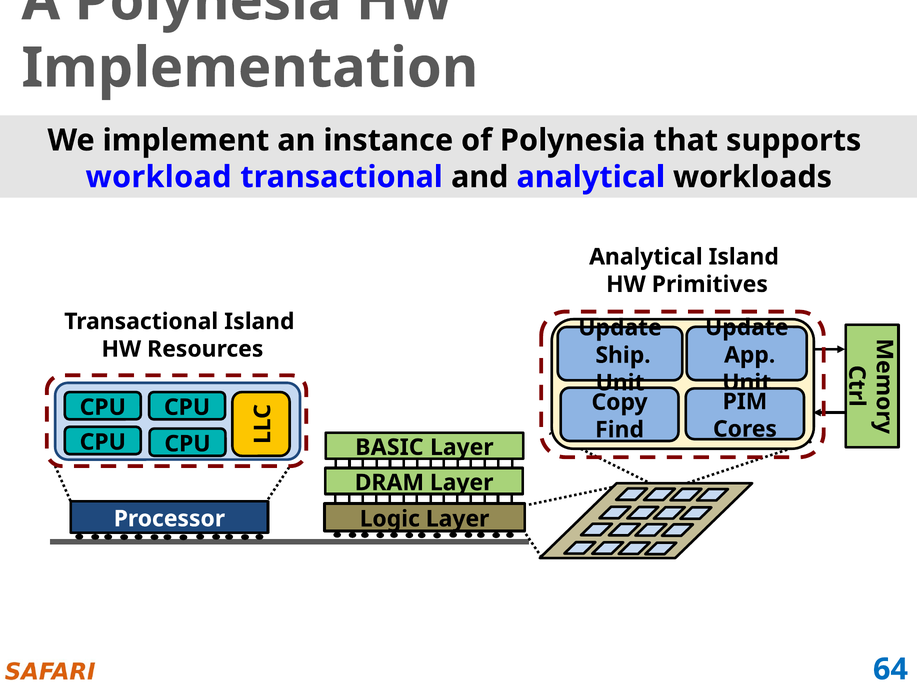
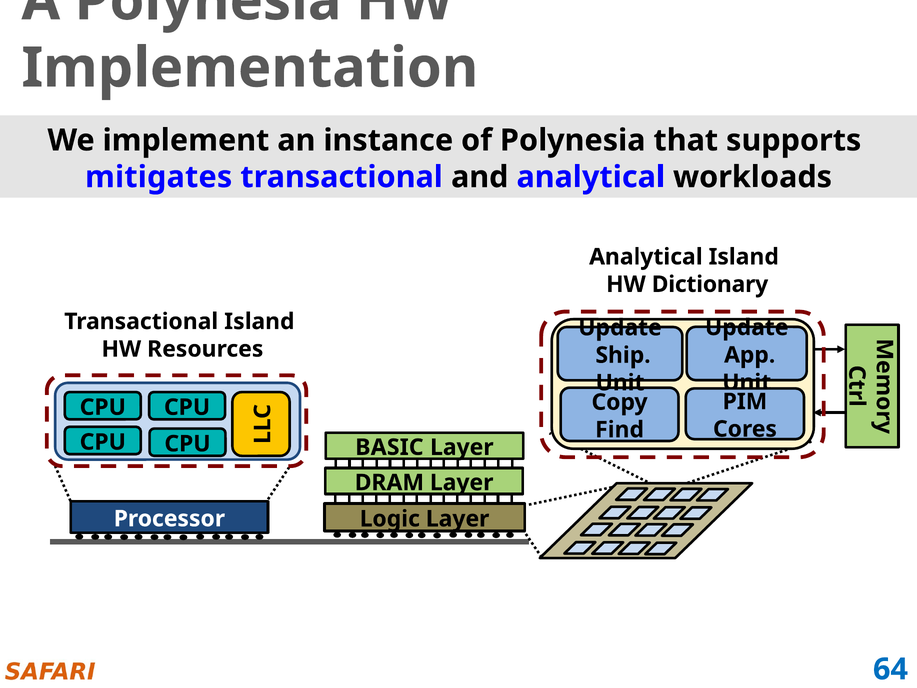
workload: workload -> mitigates (159, 177)
Primitives: Primitives -> Dictionary (710, 284)
